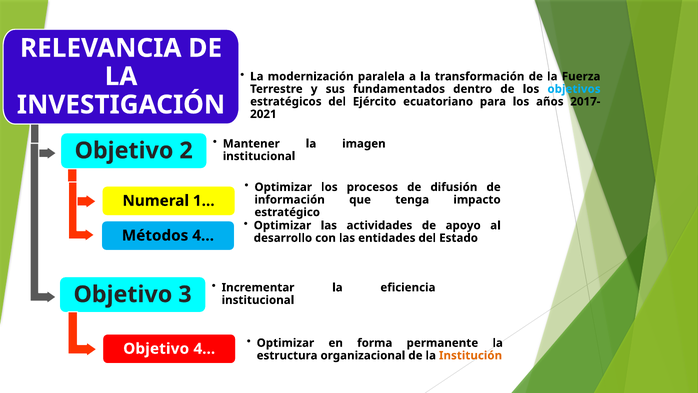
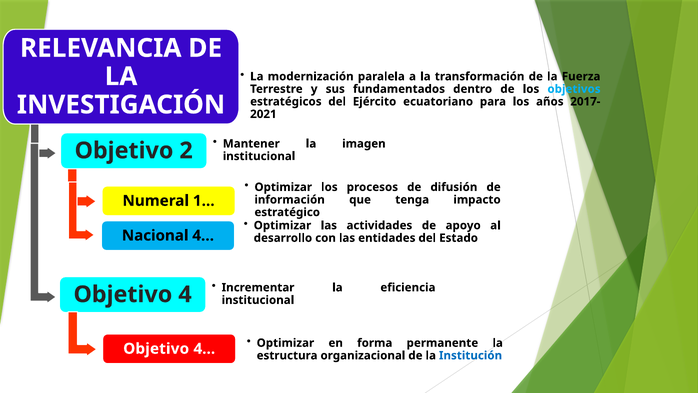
Métodos: Métodos -> Nacional (155, 235)
3: 3 -> 4 (185, 294)
Institución colour: orange -> blue (471, 355)
